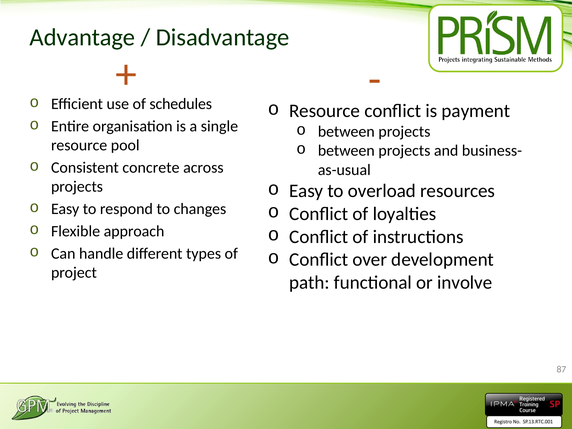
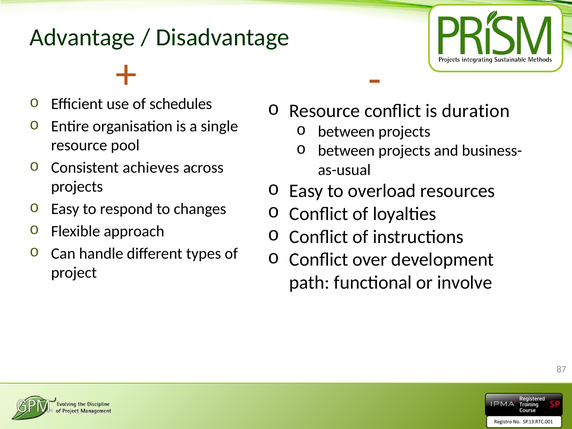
payment: payment -> duration (476, 111)
concrete: concrete -> achieves (151, 168)
